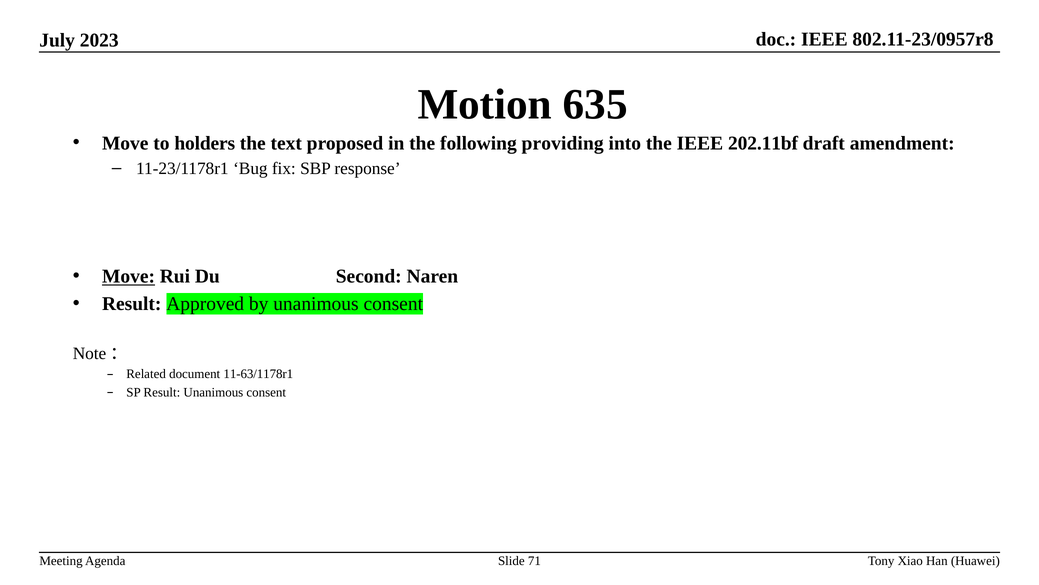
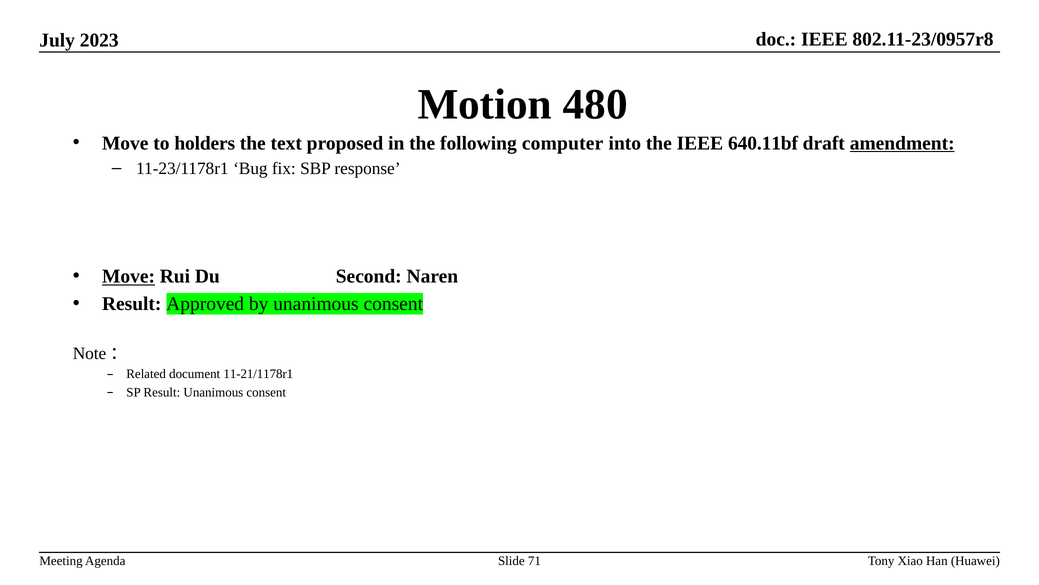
635: 635 -> 480 (595, 104)
providing: providing -> computer (563, 143)
202.11bf: 202.11bf -> 640.11bf (763, 143)
amendment underline: none -> present (902, 143)
11-63/1178r1: 11-63/1178r1 -> 11-21/1178r1 (258, 374)
